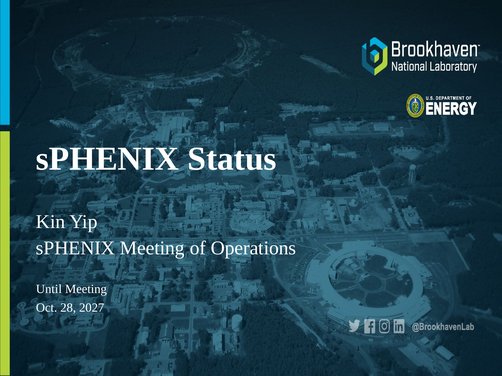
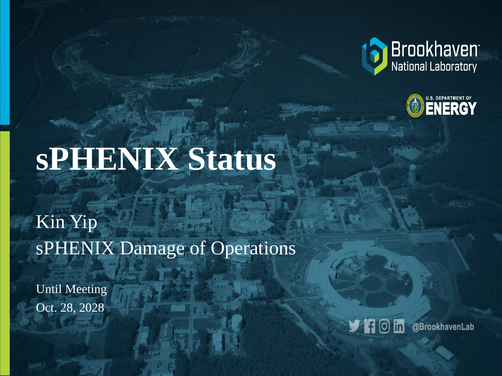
sPHENIX Meeting: Meeting -> Damage (152, 248)
2027: 2027 -> 2028 (92, 308)
